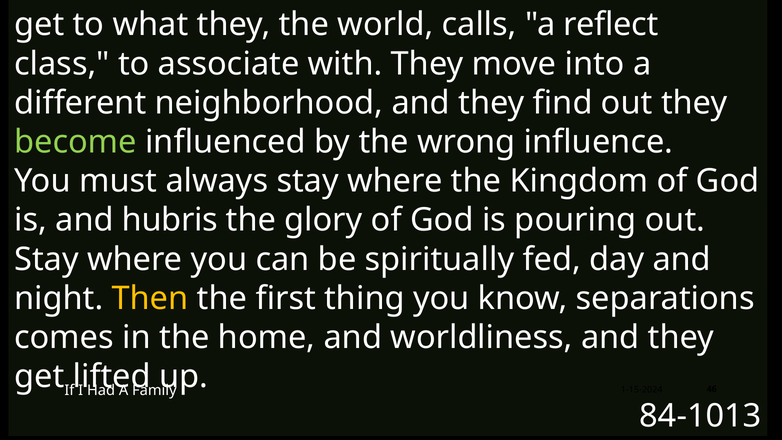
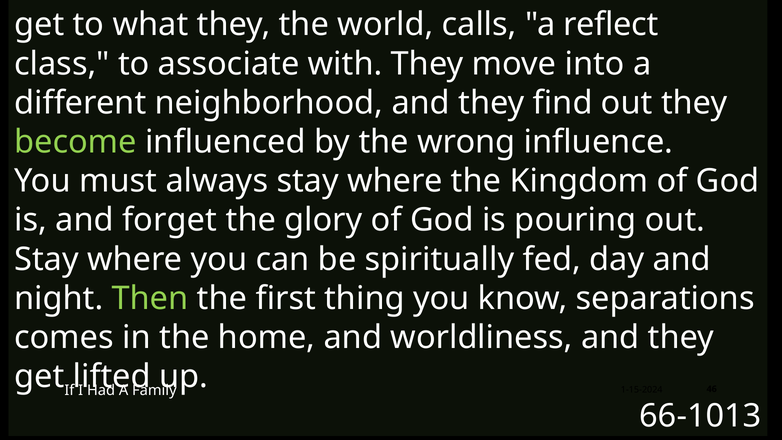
hubris: hubris -> forget (170, 220)
Then colour: yellow -> light green (150, 298)
84-1013: 84-1013 -> 66-1013 (700, 416)
